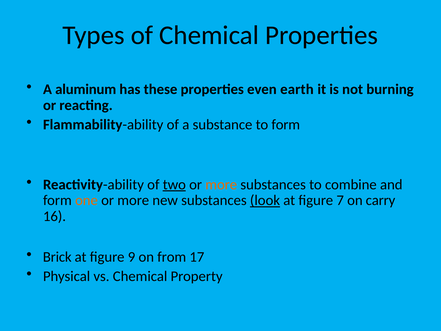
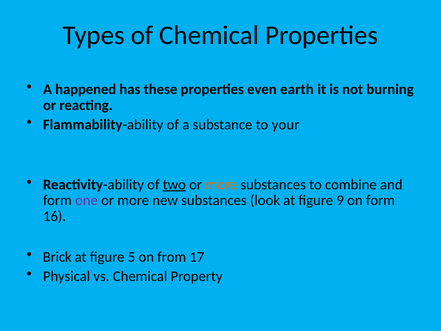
aluminum: aluminum -> happened (86, 89)
to form: form -> your (286, 124)
one colour: orange -> purple (86, 200)
look underline: present -> none (265, 200)
7: 7 -> 9 (340, 200)
on carry: carry -> form (380, 200)
9: 9 -> 5 (131, 257)
